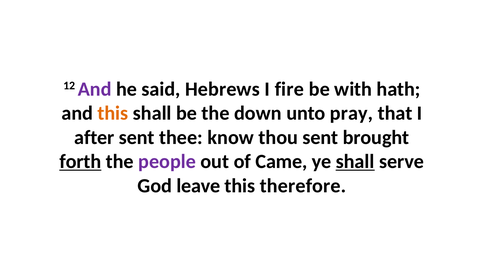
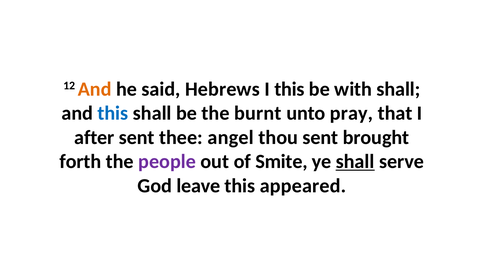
And colour: purple -> orange (95, 89)
I fire: fire -> this (289, 89)
with hath: hath -> shall (398, 89)
this colour: orange -> blue (113, 113)
down: down -> burnt (258, 113)
know: know -> angel (231, 138)
forth underline: present -> none (80, 162)
Came: Came -> Smite (281, 162)
therefore: therefore -> appeared (303, 186)
